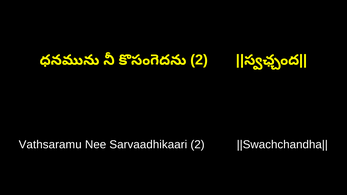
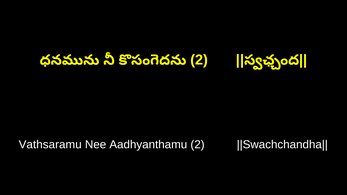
Sarvaadhikaari: Sarvaadhikaari -> Aadhyanthamu (148, 145)
